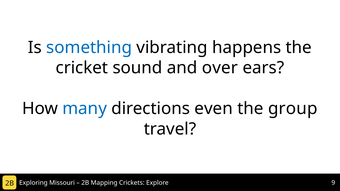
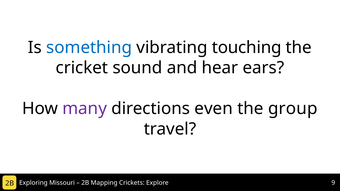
happens: happens -> touching (247, 48)
over: over -> hear (220, 68)
many colour: blue -> purple (85, 109)
